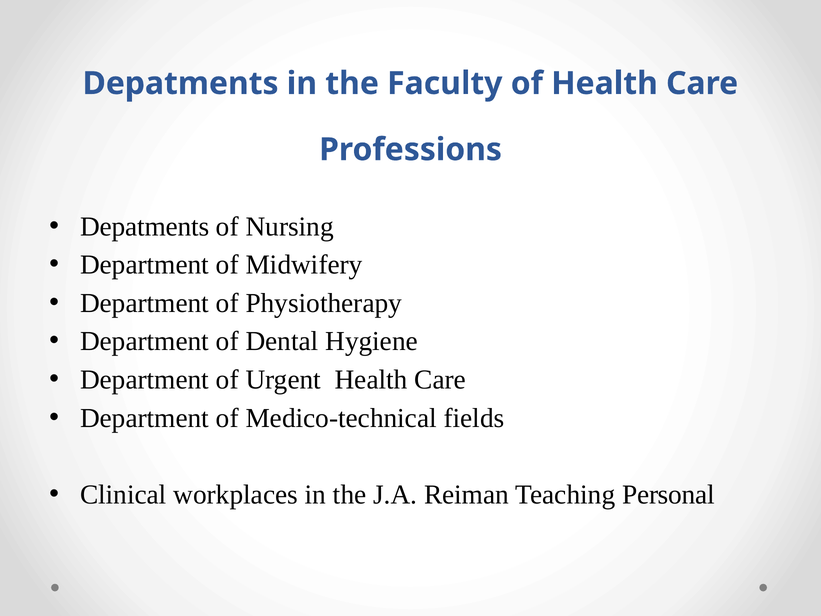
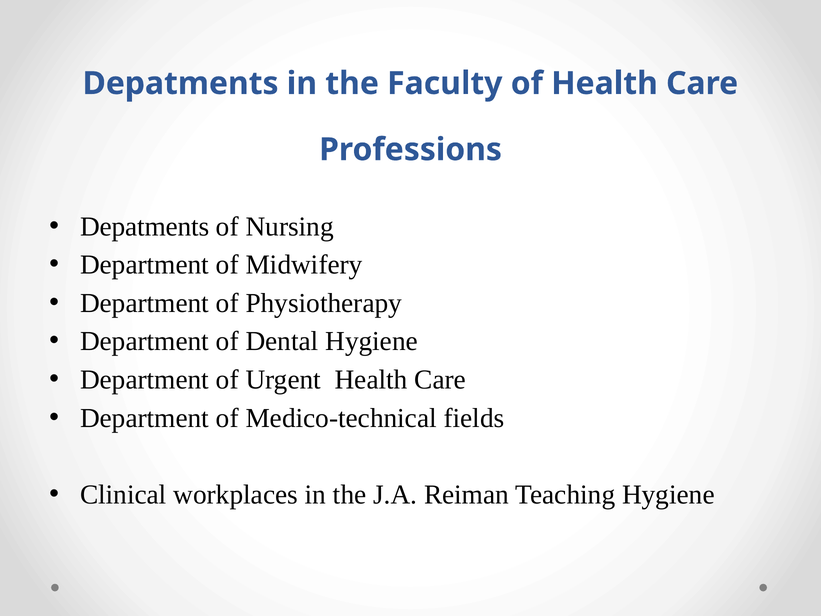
Teaching Personal: Personal -> Hygiene (668, 495)
